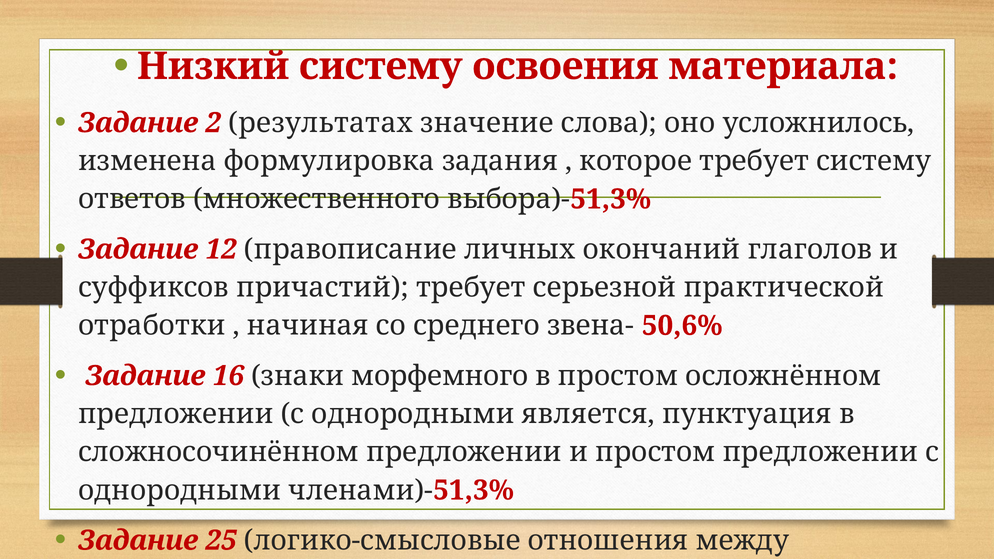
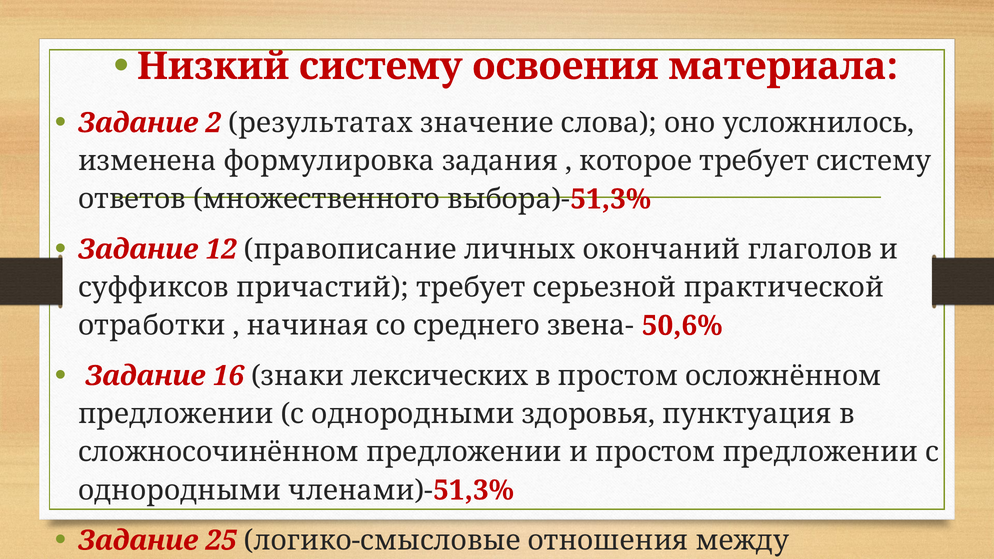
морфемного: морфемного -> лексических (440, 376)
является: является -> здоровья (588, 414)
